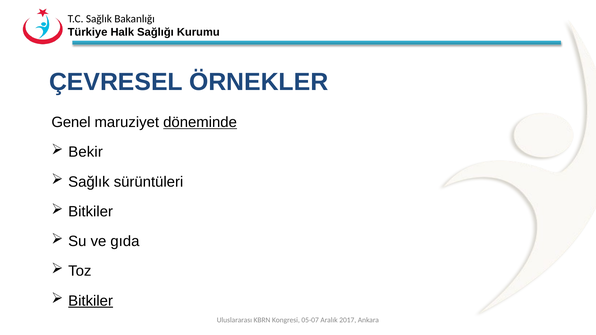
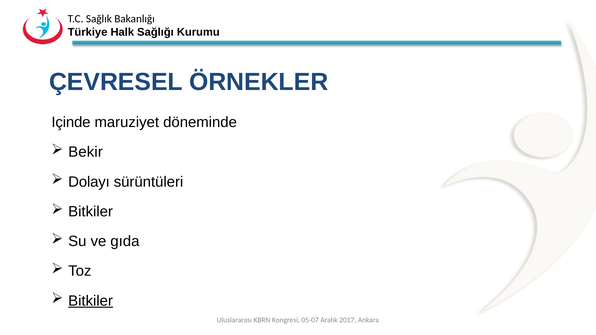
Genel: Genel -> Içinde (71, 122)
döneminde underline: present -> none (200, 122)
Sağlık: Sağlık -> Dolayı (89, 182)
